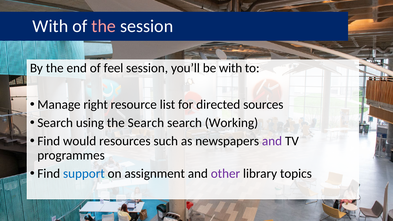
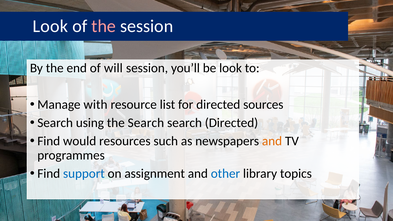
With: With -> Look (50, 26)
feel: feel -> will (113, 68)
be with: with -> look (231, 68)
right: right -> with (95, 105)
search Working: Working -> Directed (232, 123)
and colour: purple -> orange (272, 141)
other colour: purple -> blue (225, 174)
